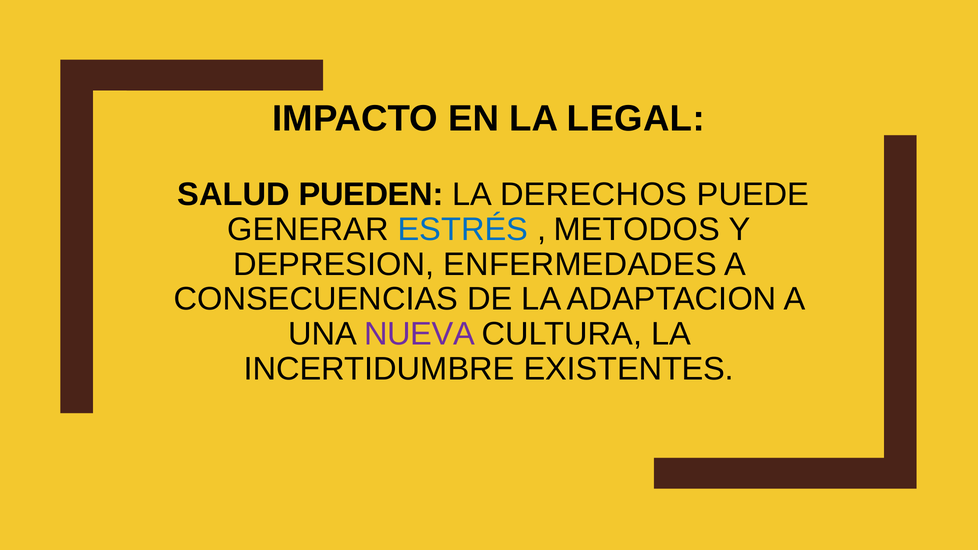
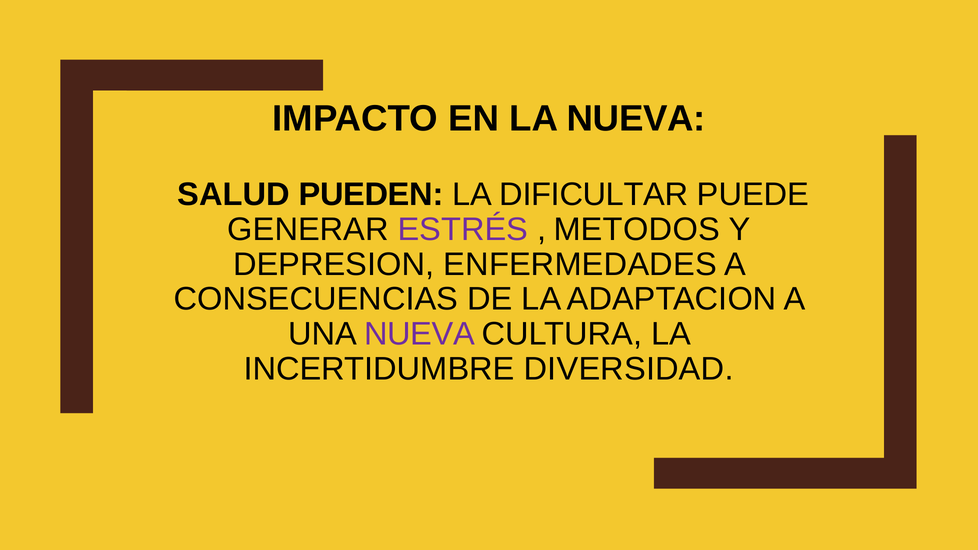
LA LEGAL: LEGAL -> NUEVA (636, 119)
DERECHOS: DERECHOS -> DIFICULTAR (594, 195)
ESTRÉS colour: blue -> purple (463, 230)
EXISTENTES: EXISTENTES -> DIVERSIDAD (629, 369)
